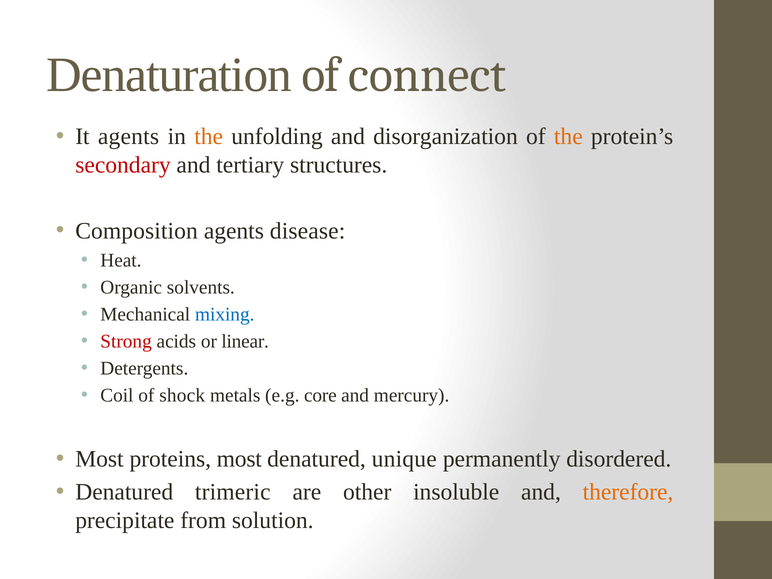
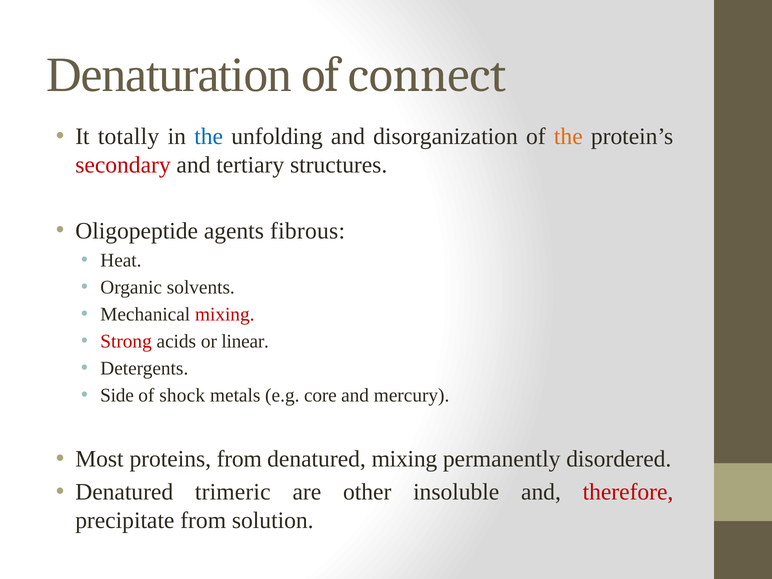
It agents: agents -> totally (129, 137)
the colour: orange -> blue (209, 137)
Composition: Composition -> Oligopeptide (137, 231)
disease: disease -> fibrous (308, 231)
mixing colour: blue -> red (225, 314)
Coil: Coil -> Side (117, 395)
proteins most: most -> from (239, 459)
denatured unique: unique -> mixing (404, 459)
therefore colour: orange -> red (628, 492)
